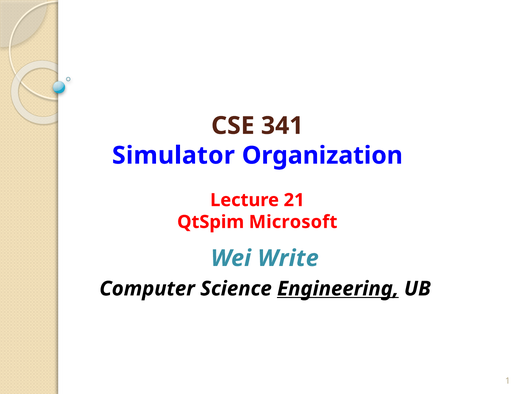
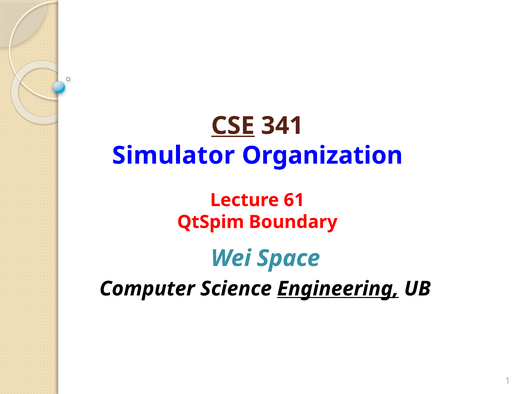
CSE underline: none -> present (233, 126)
21: 21 -> 61 (294, 200)
Microsoft: Microsoft -> Boundary (293, 222)
Write: Write -> Space (288, 258)
